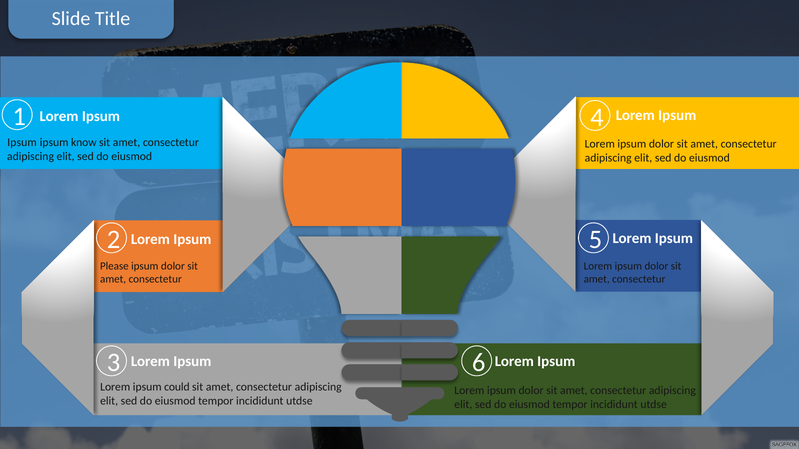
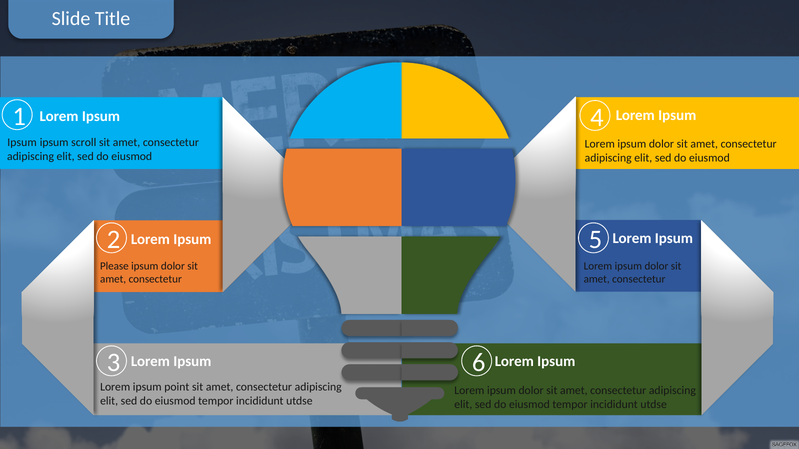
know: know -> scroll (84, 143)
could: could -> point (177, 387)
